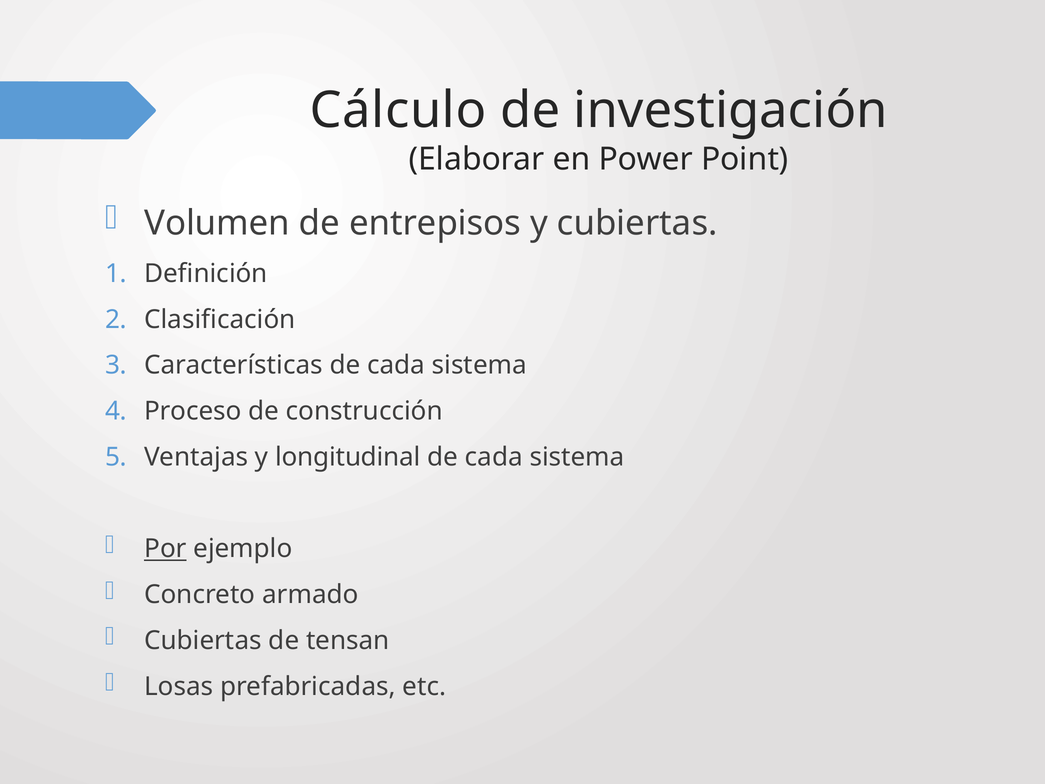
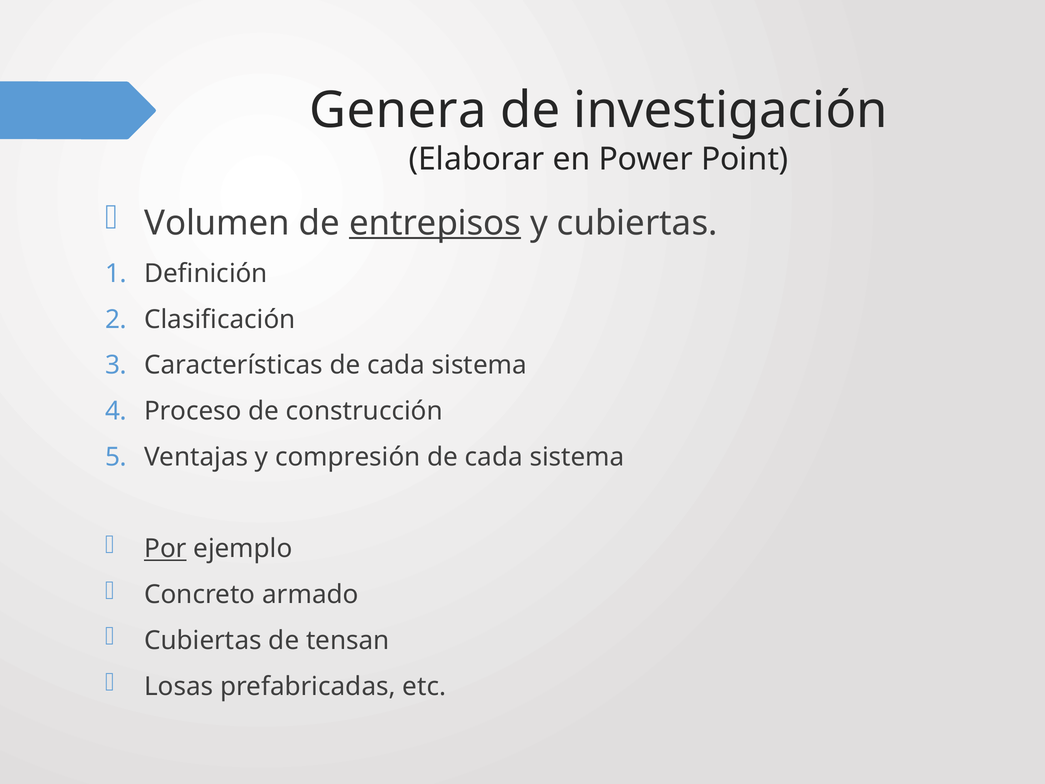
Cálculo: Cálculo -> Genera (398, 111)
entrepisos underline: none -> present (435, 223)
longitudinal: longitudinal -> compresión (348, 457)
